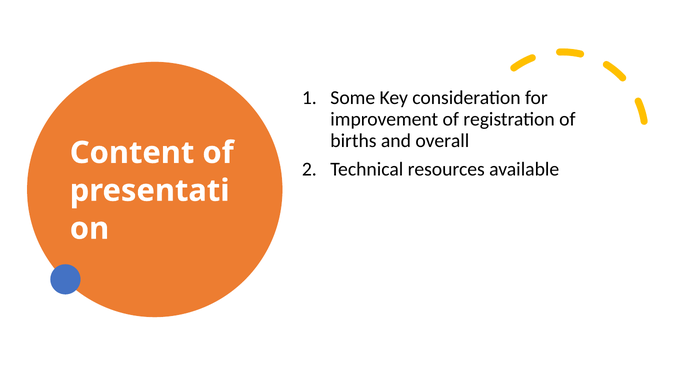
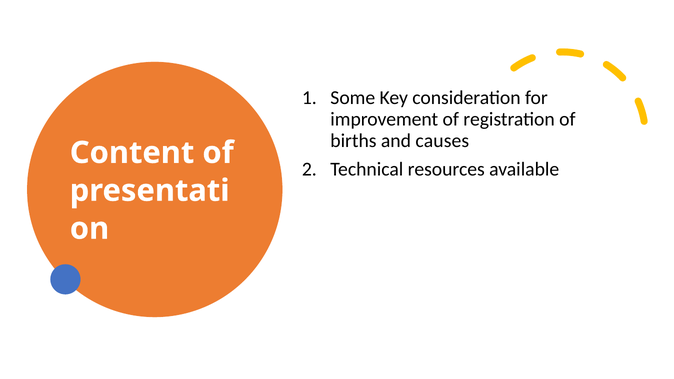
overall: overall -> causes (442, 141)
